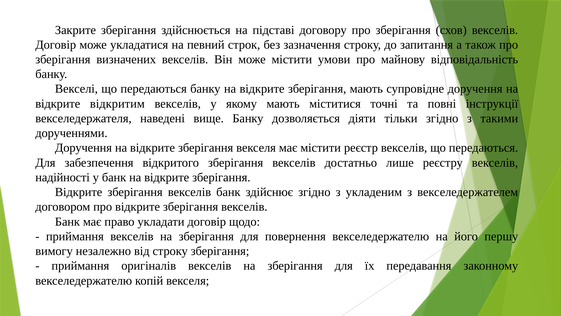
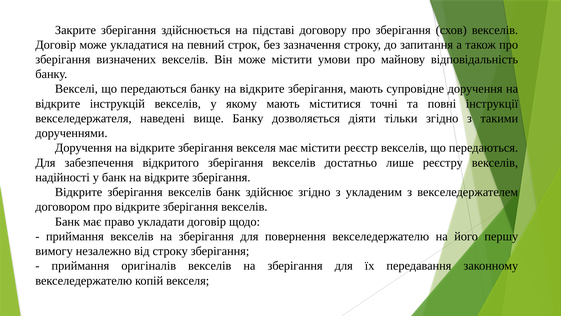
відкритим: відкритим -> інструкцій (117, 104)
